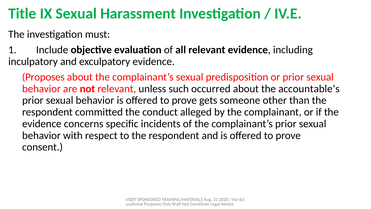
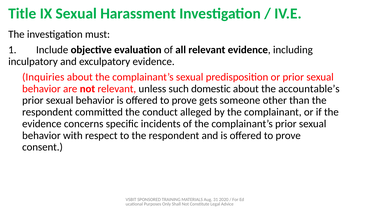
Proposes: Proposes -> Inquiries (43, 77)
occurred: occurred -> domestic (211, 89)
